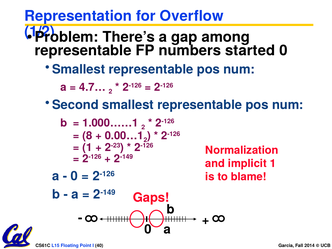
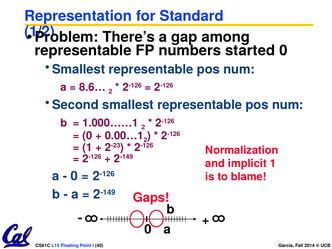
Overflow: Overflow -> Standard (192, 16)
4.7…: 4.7… -> 8.6… (92, 87)
8: 8 -> 0 (87, 136)
